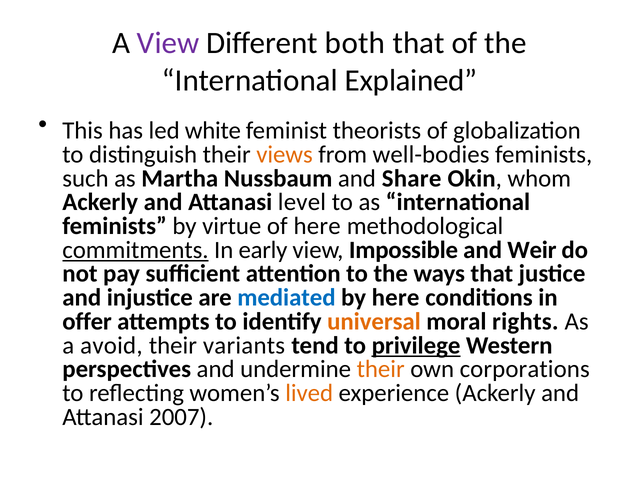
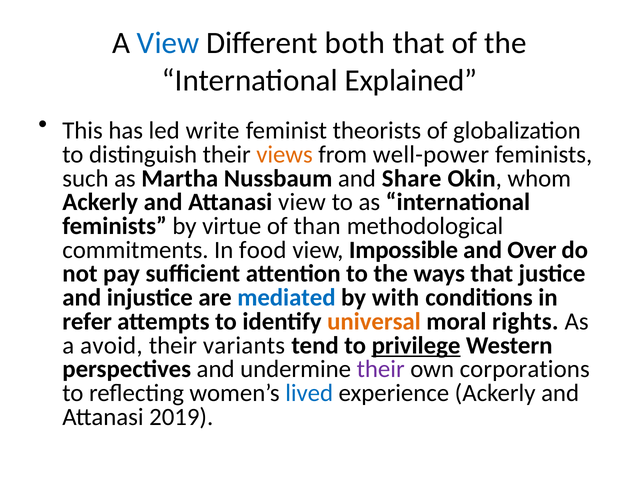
View colour: purple -> blue (168, 43)
white: white -> write (213, 131)
well-bodies: well-bodies -> well-power (431, 155)
Attanasi level: level -> view (302, 202)
of here: here -> than (317, 226)
commitments underline: present -> none (135, 250)
early: early -> food (263, 250)
Weir: Weir -> Over (532, 250)
by here: here -> with (396, 298)
offer: offer -> refer (87, 322)
their colour: orange -> purple (381, 369)
lived colour: orange -> blue (309, 393)
2007: 2007 -> 2019 (181, 417)
